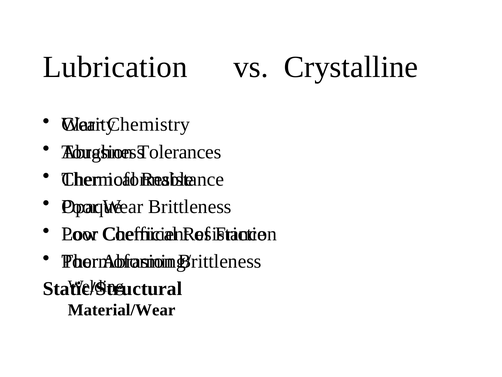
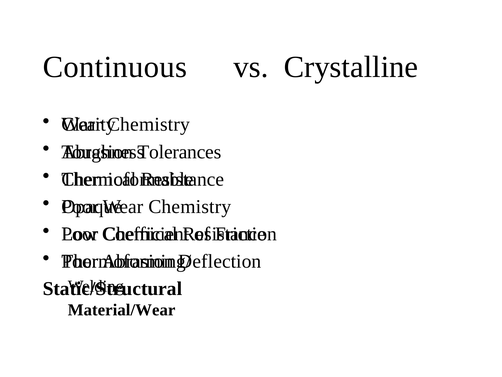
Lubrication: Lubrication -> Continuous (115, 67)
Brittleness: Brittleness -> Chemistry (190, 206)
Brittleness: Brittleness -> Deflection (220, 261)
